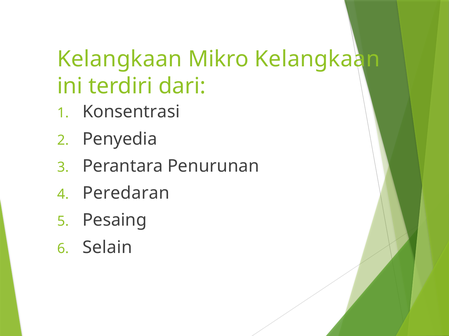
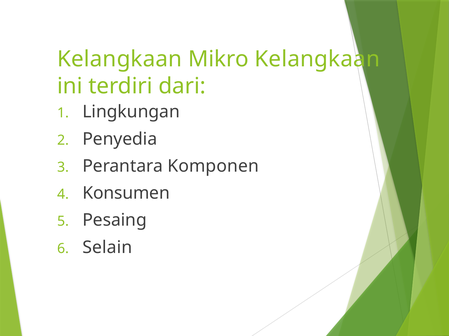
Konsentrasi: Konsentrasi -> Lingkungan (131, 112)
Penurunan: Penurunan -> Komponen (213, 166)
Peredaran: Peredaran -> Konsumen (126, 194)
